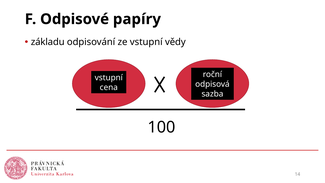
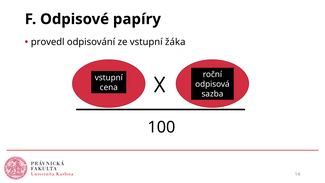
základu: základu -> provedl (48, 42)
vědy: vědy -> žáka (175, 42)
